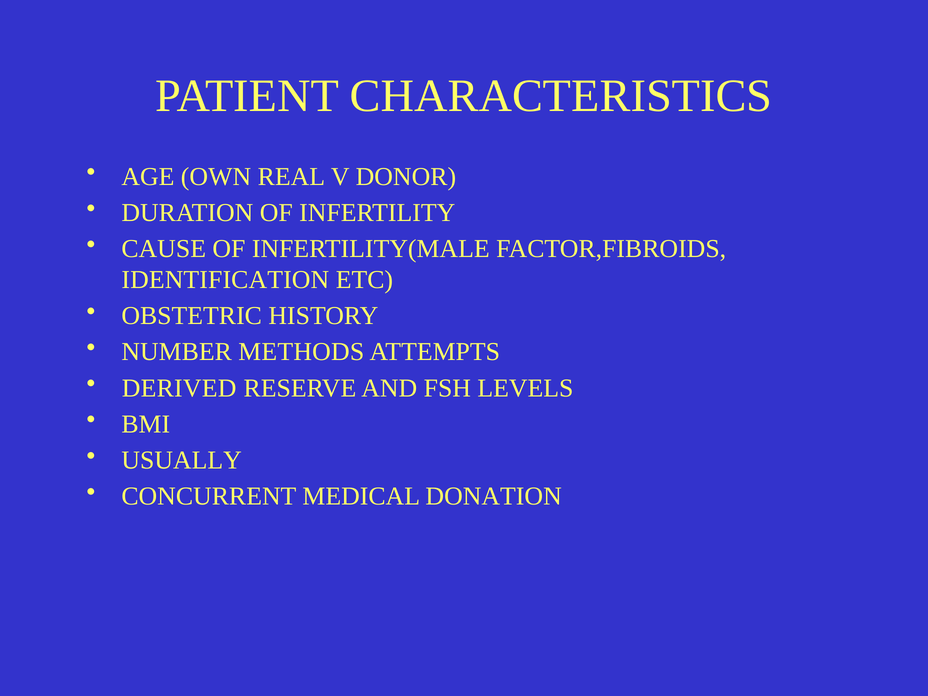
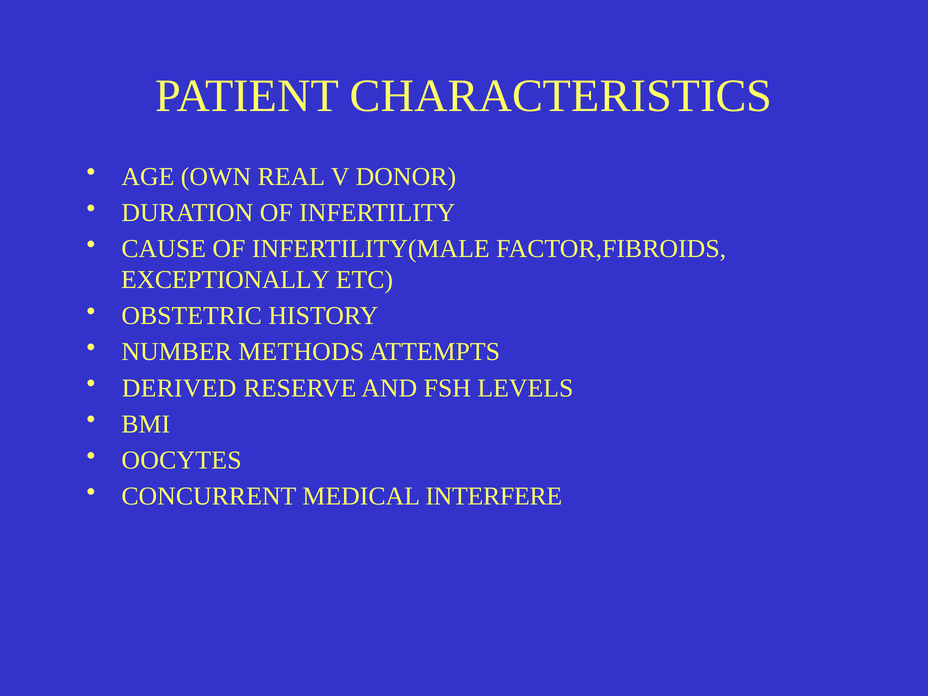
IDENTIFICATION: IDENTIFICATION -> EXCEPTIONALLY (226, 280)
USUALLY: USUALLY -> OOCYTES (182, 460)
DONATION: DONATION -> INTERFERE (494, 496)
